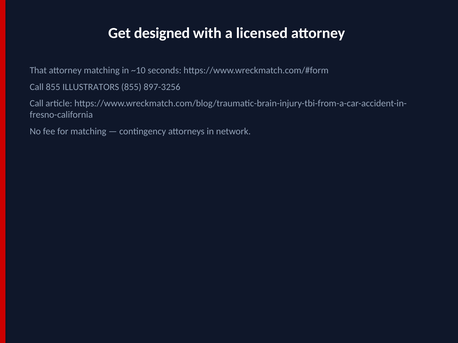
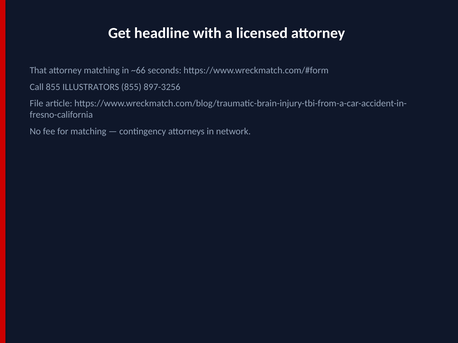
designed: designed -> headline (162, 33)
~10: ~10 -> ~66 (138, 70)
Call: Call -> File (36, 104)
